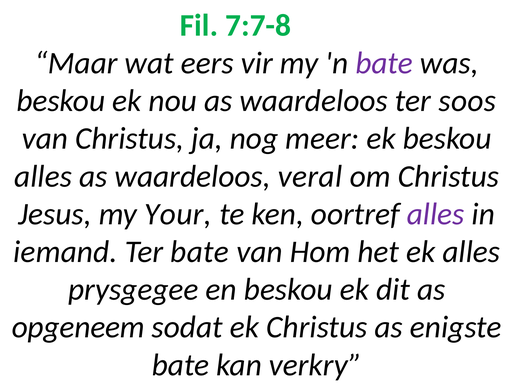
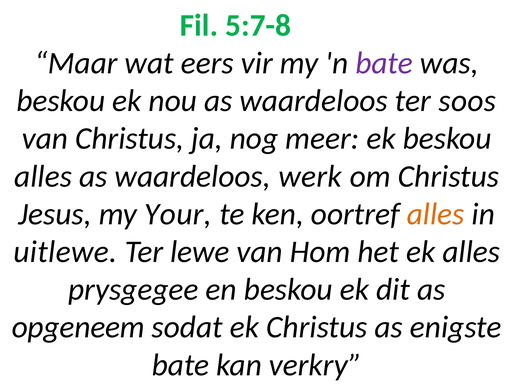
7:7-8: 7:7-8 -> 5:7-8 (258, 25)
veral: veral -> werk (310, 176)
alles colour: purple -> orange (436, 214)
iemand: iemand -> uitlewe (65, 251)
Ter bate: bate -> lewe (200, 251)
